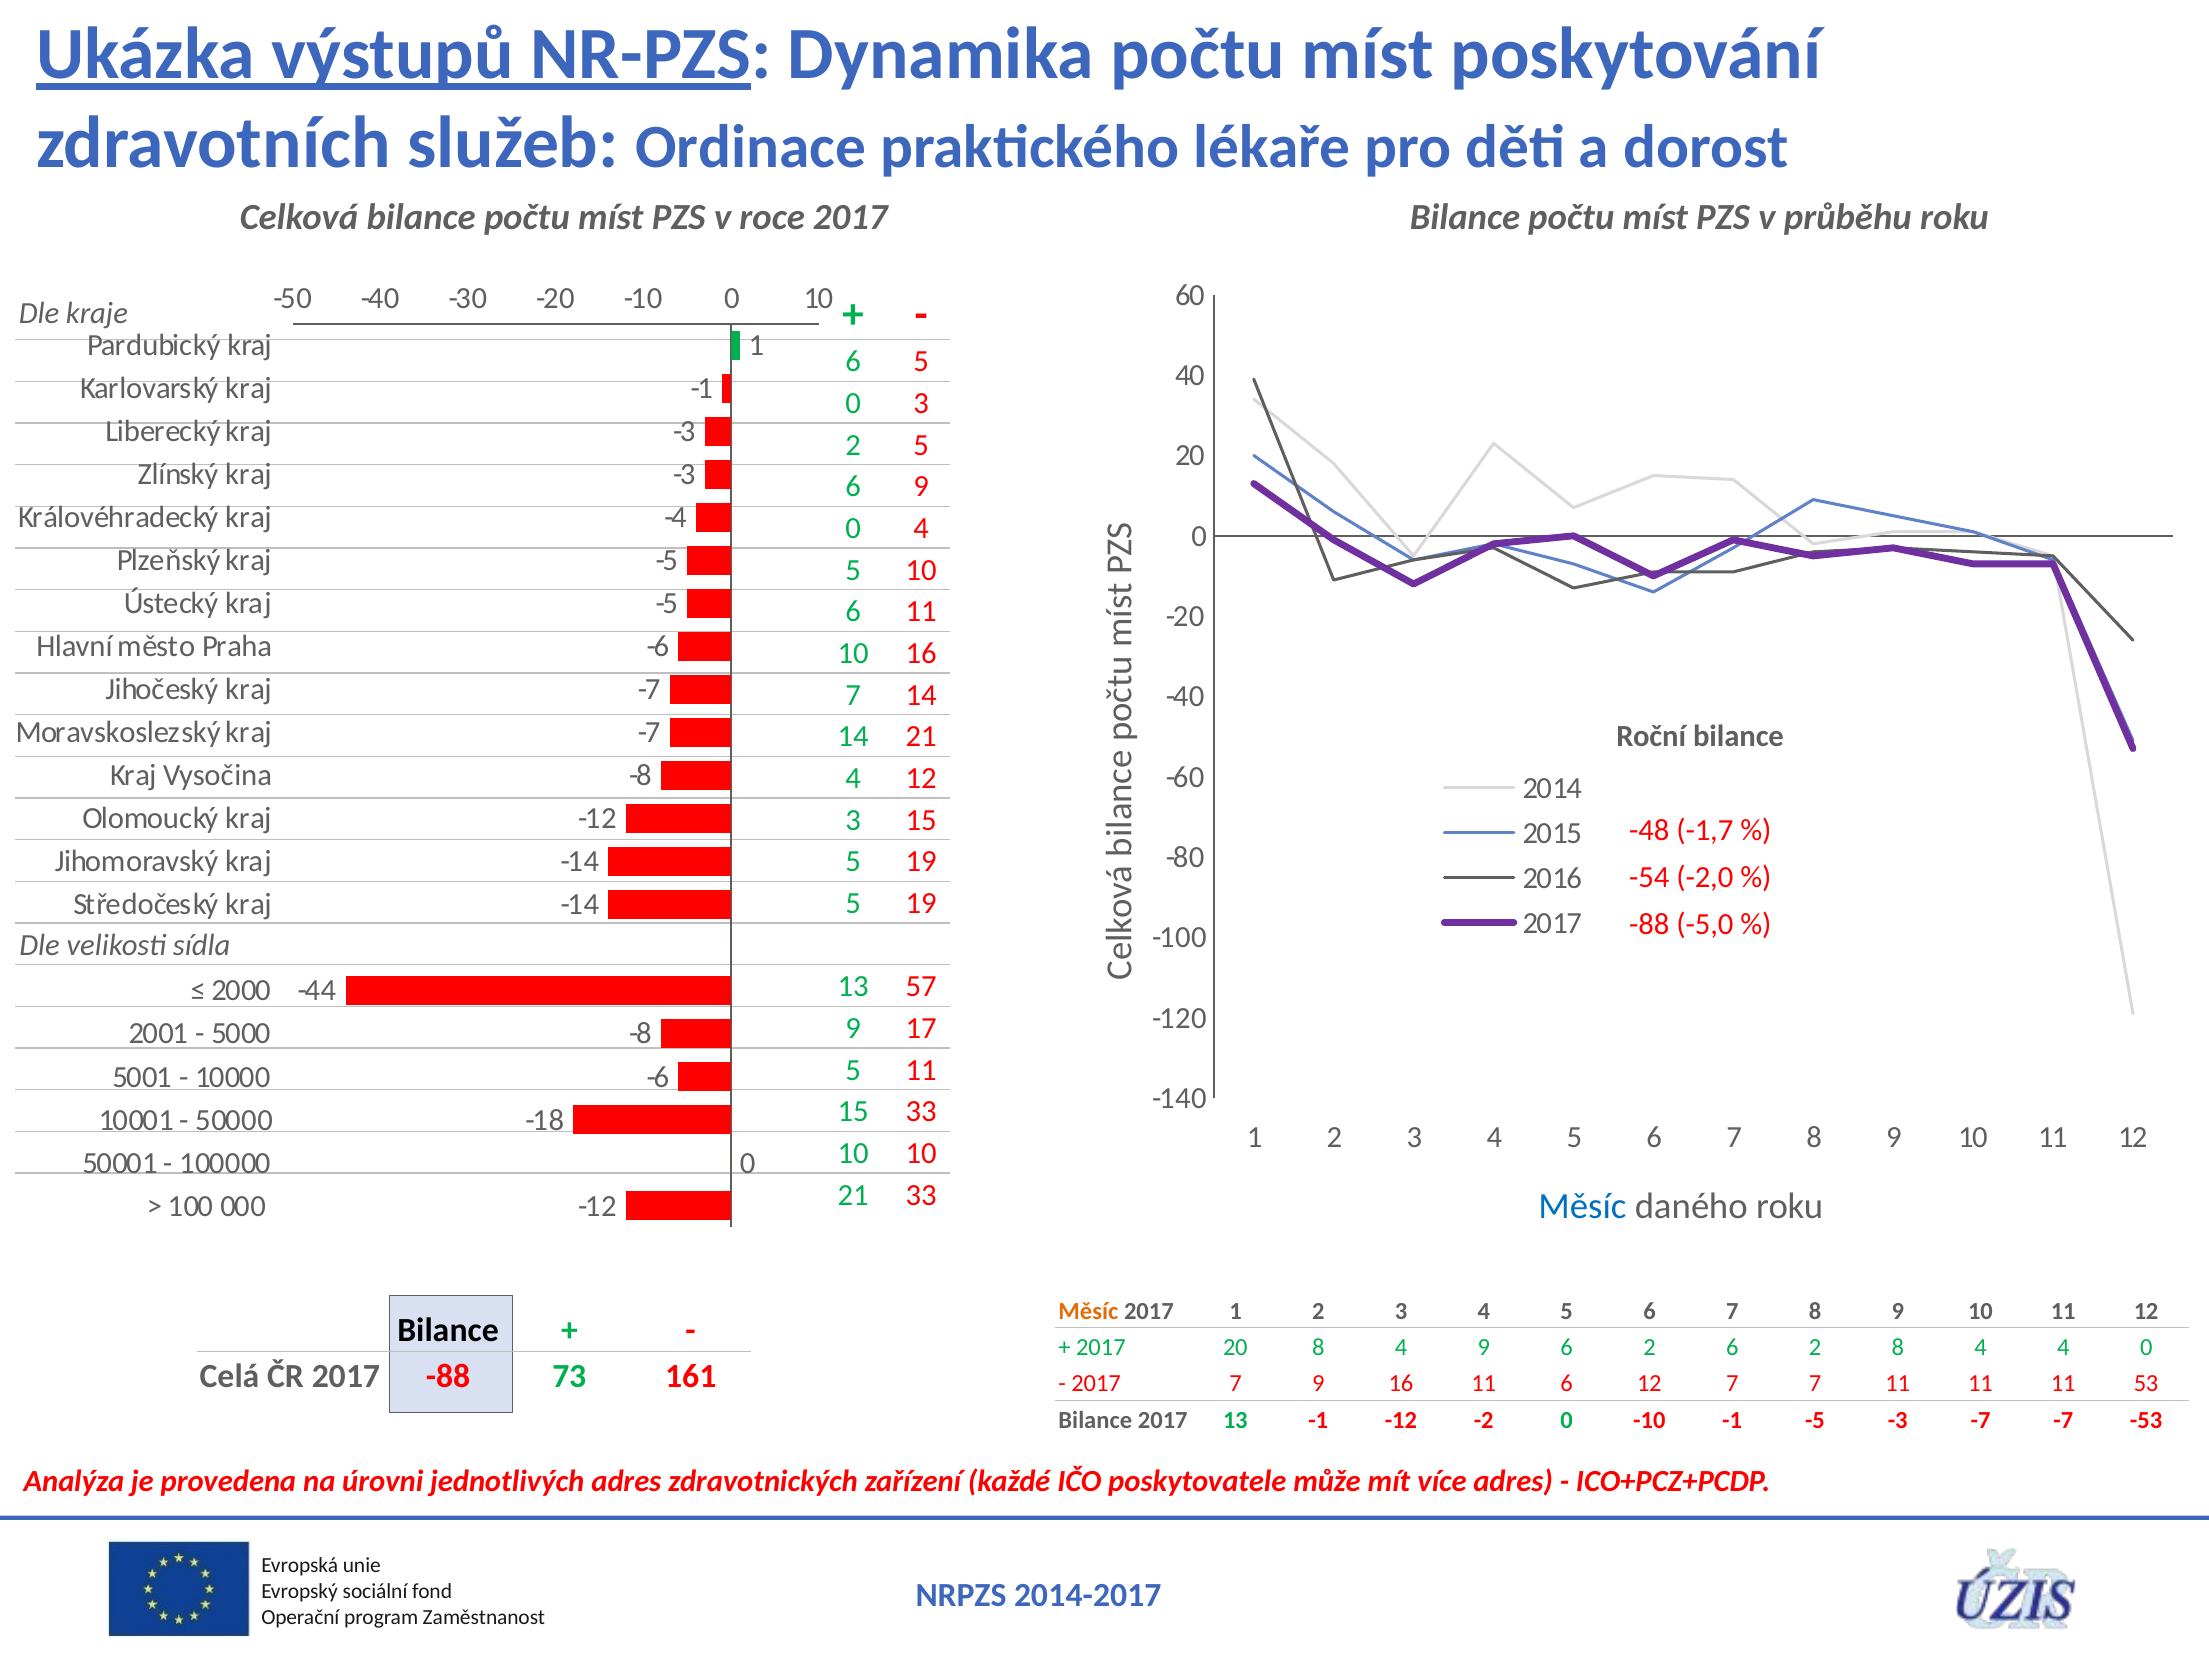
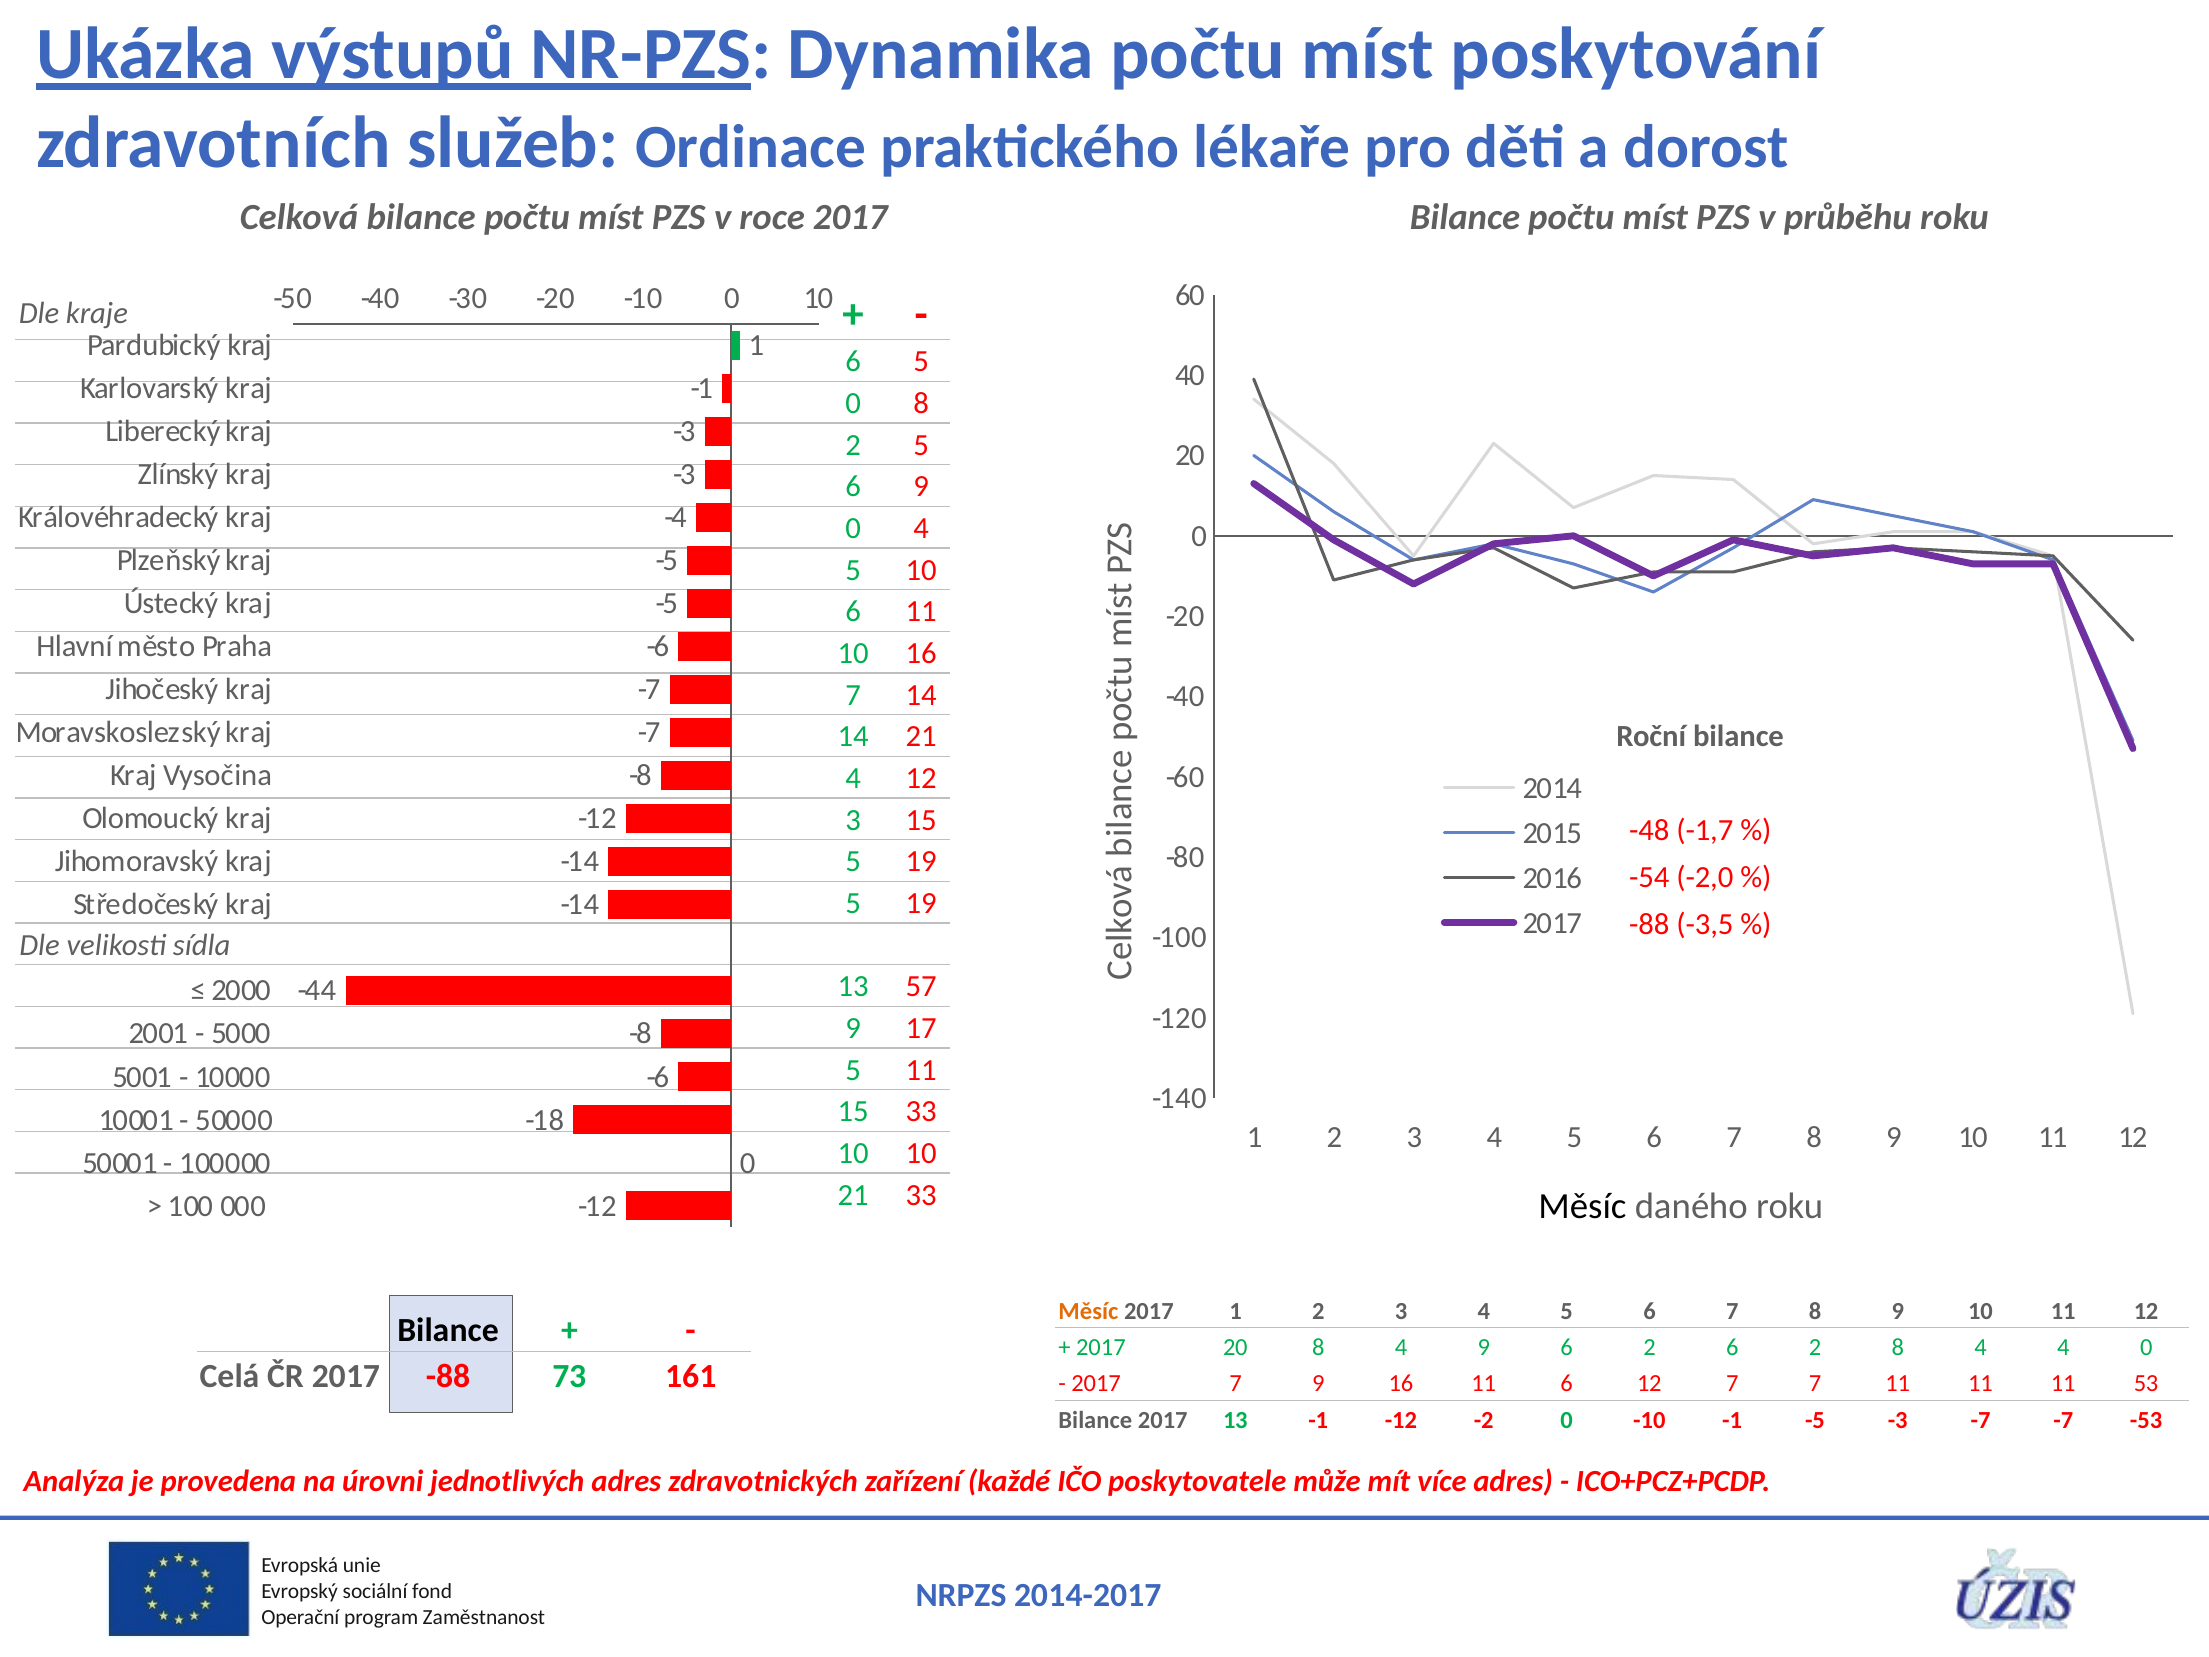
0 3: 3 -> 8 (921, 403)
-5,0: -5,0 -> -3,5 (1705, 924)
Měsíc colour: blue -> black (1582, 1206)
